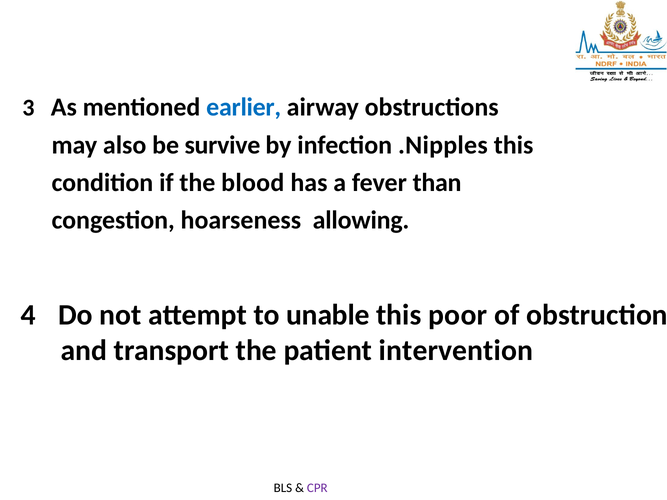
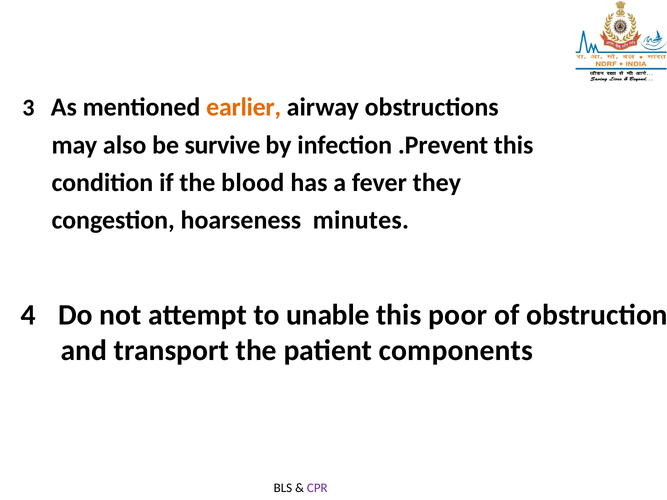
earlier colour: blue -> orange (244, 107)
.Nipples: .Nipples -> .Prevent (443, 145)
than: than -> they (437, 183)
allowing: allowing -> minutes (361, 220)
intervention: intervention -> components (456, 351)
